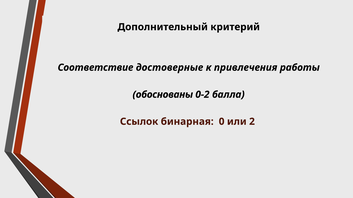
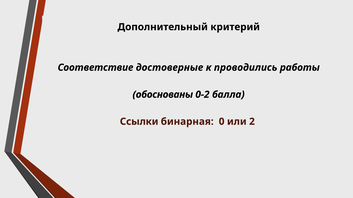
привлечения: привлечения -> проводились (246, 68)
Ссылок: Ссылок -> Ссылки (139, 122)
